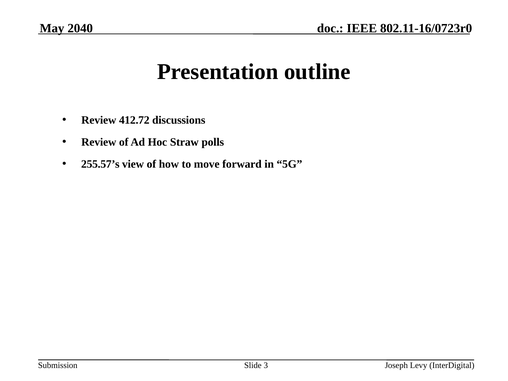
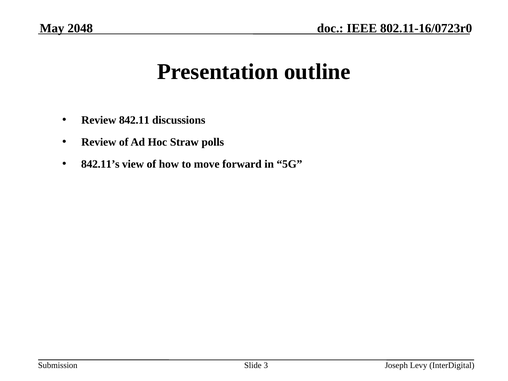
2040: 2040 -> 2048 (80, 28)
412.72: 412.72 -> 842.11 (134, 120)
255.57’s: 255.57’s -> 842.11’s (100, 164)
